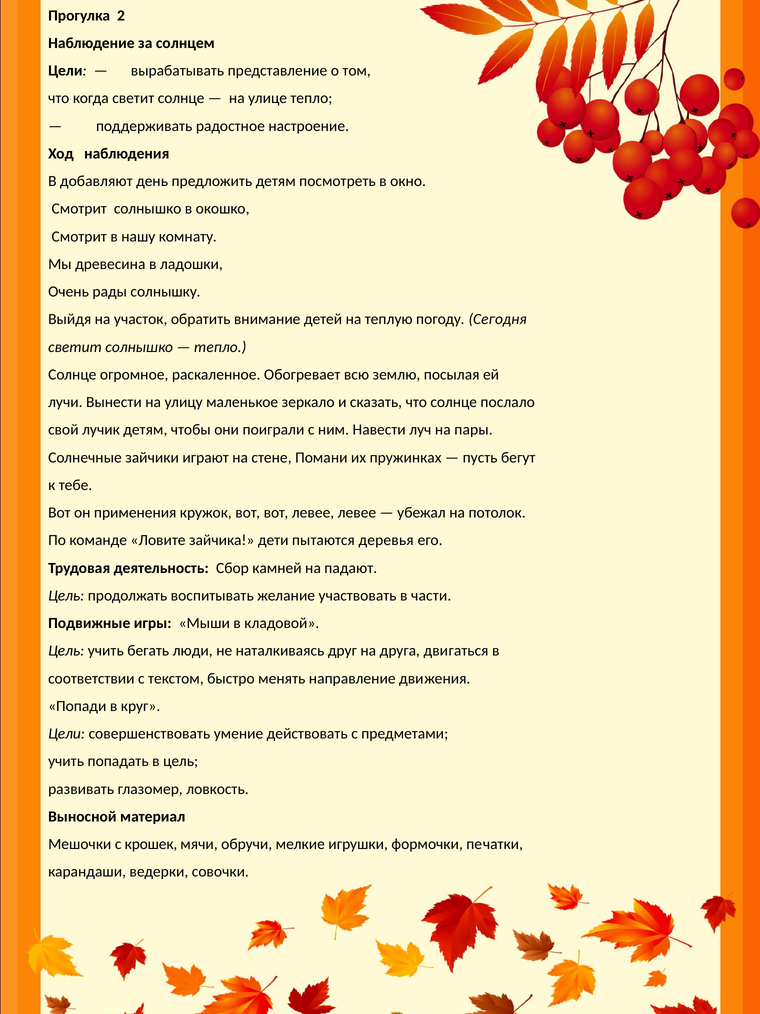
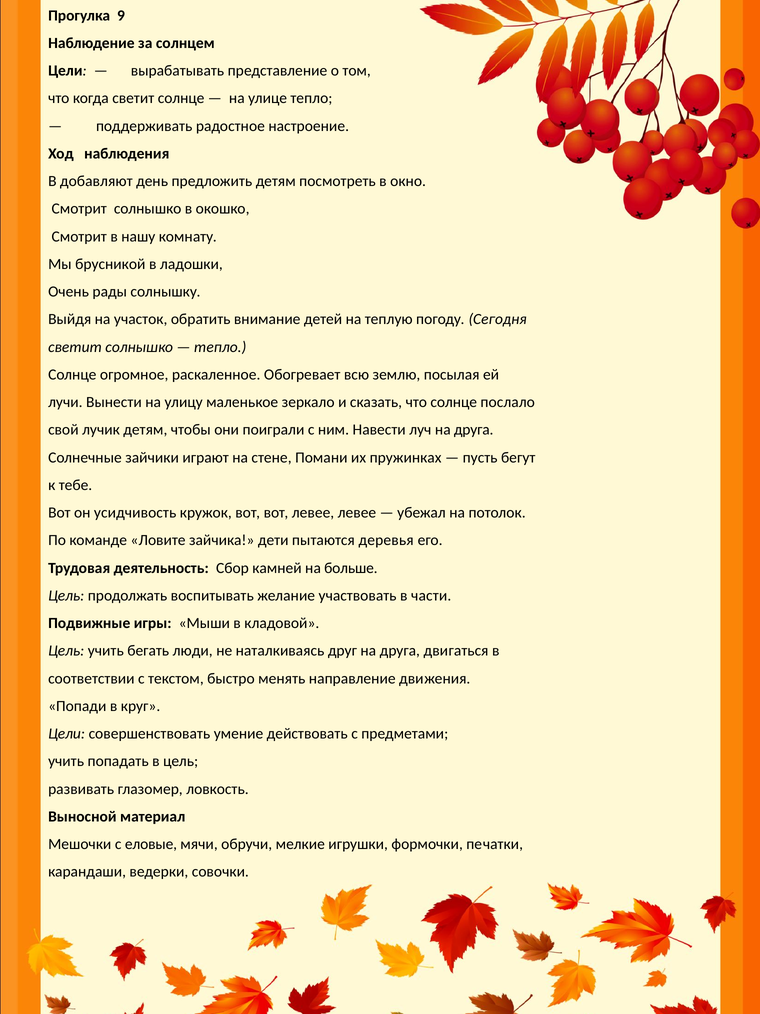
2: 2 -> 9 (121, 15)
древесина: древесина -> брусникой (110, 264)
луч на пары: пары -> друга (474, 430)
применения: применения -> усидчивость (135, 512)
падают: падают -> больше (351, 568)
крошек: крошек -> еловые (151, 844)
